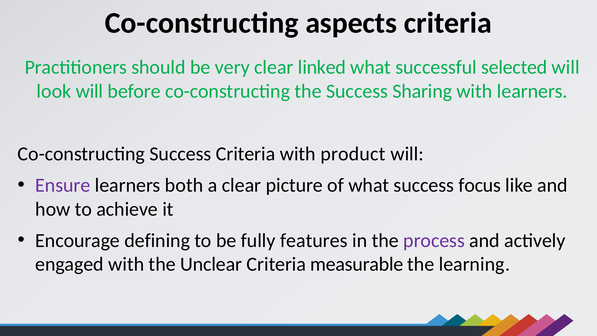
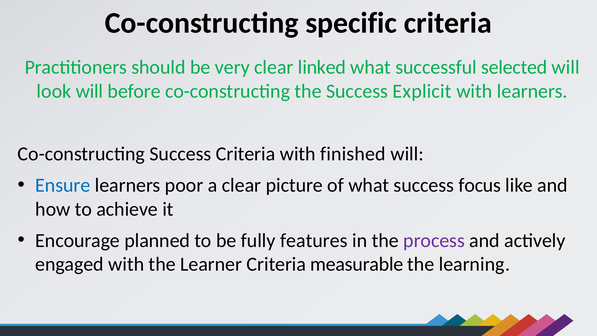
aspects: aspects -> specific (351, 23)
Sharing: Sharing -> Explicit (422, 91)
product: product -> finished (353, 154)
Ensure colour: purple -> blue (63, 185)
both: both -> poor (184, 185)
defining: defining -> planned (157, 240)
Unclear: Unclear -> Learner (211, 264)
